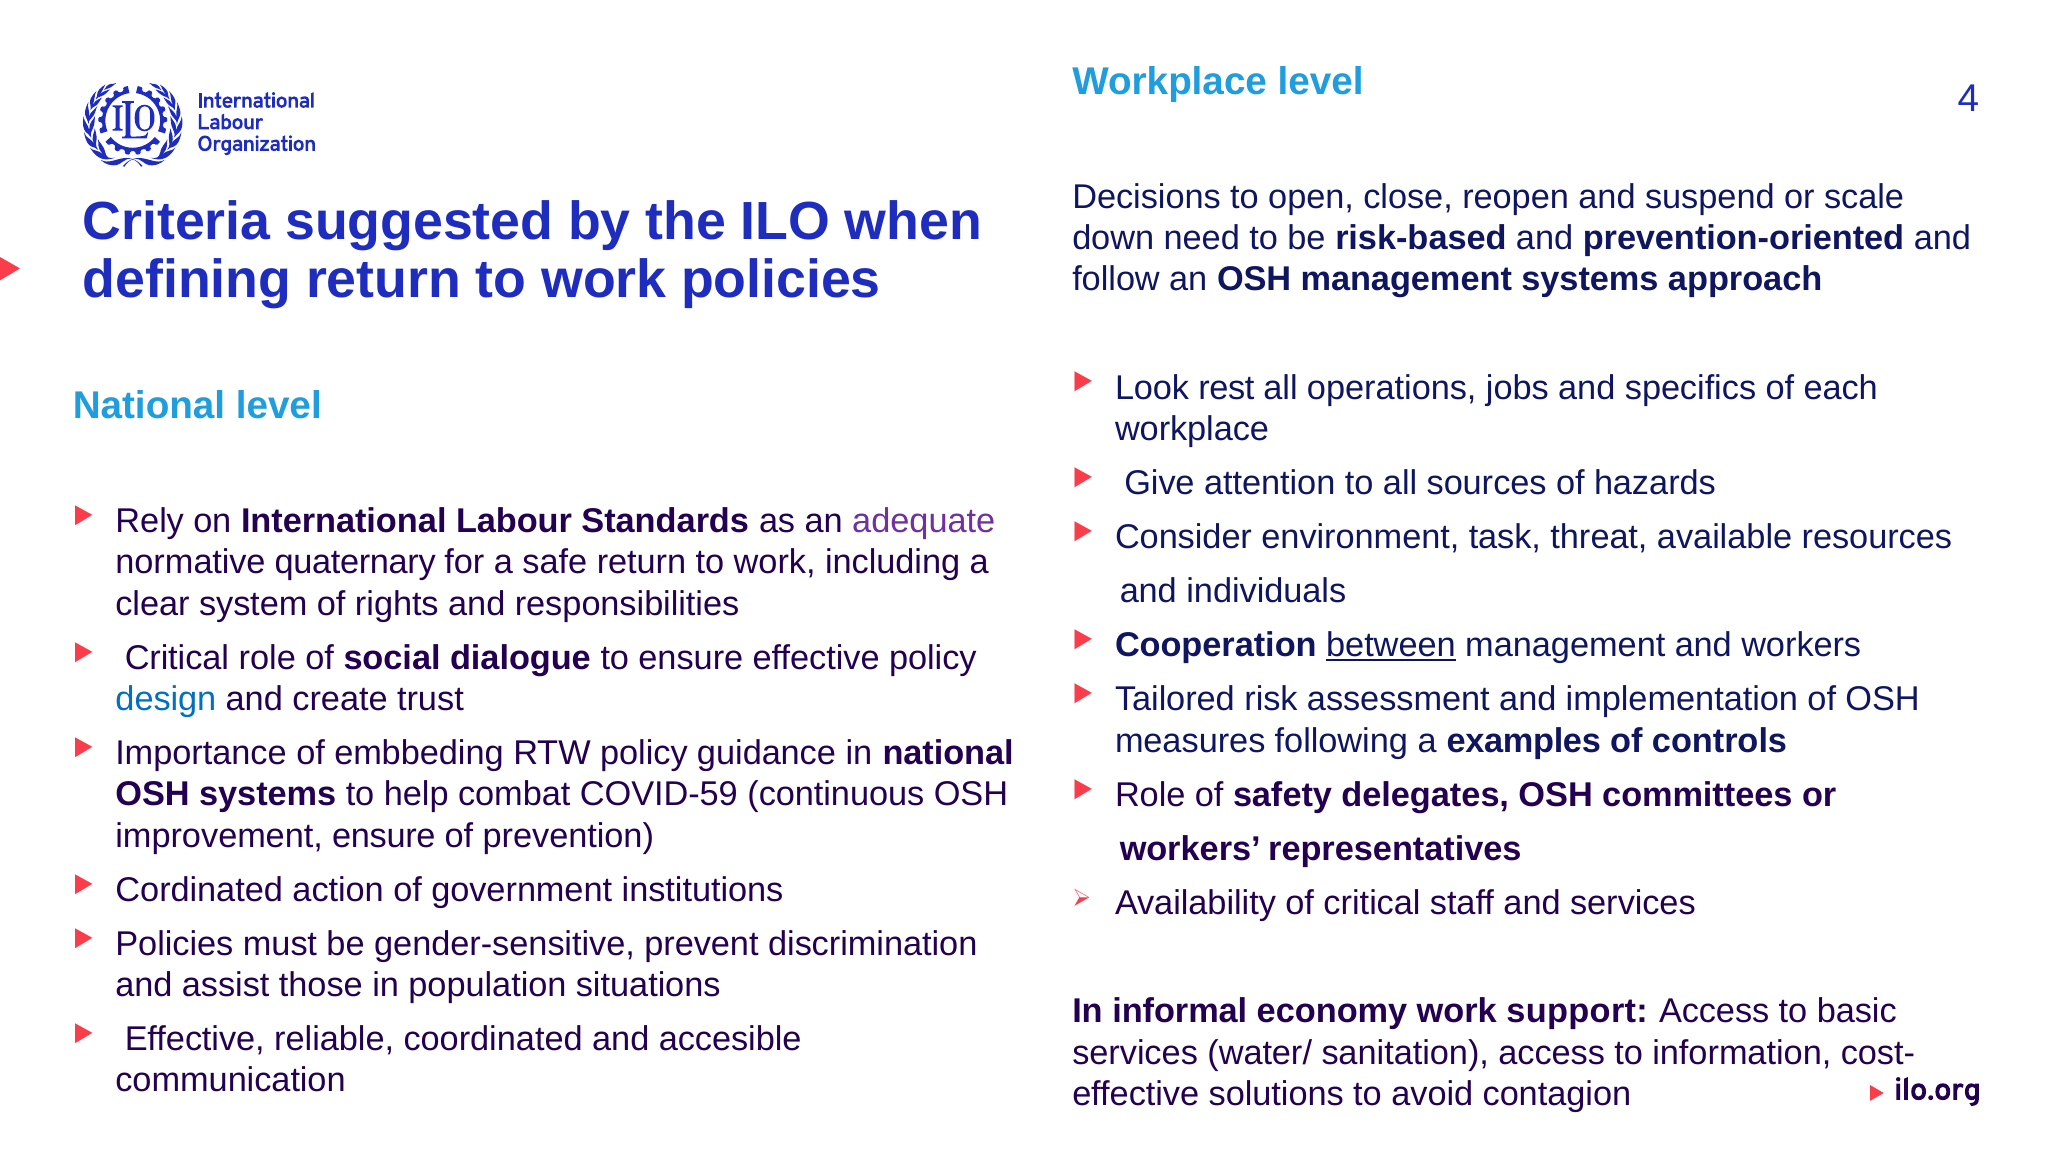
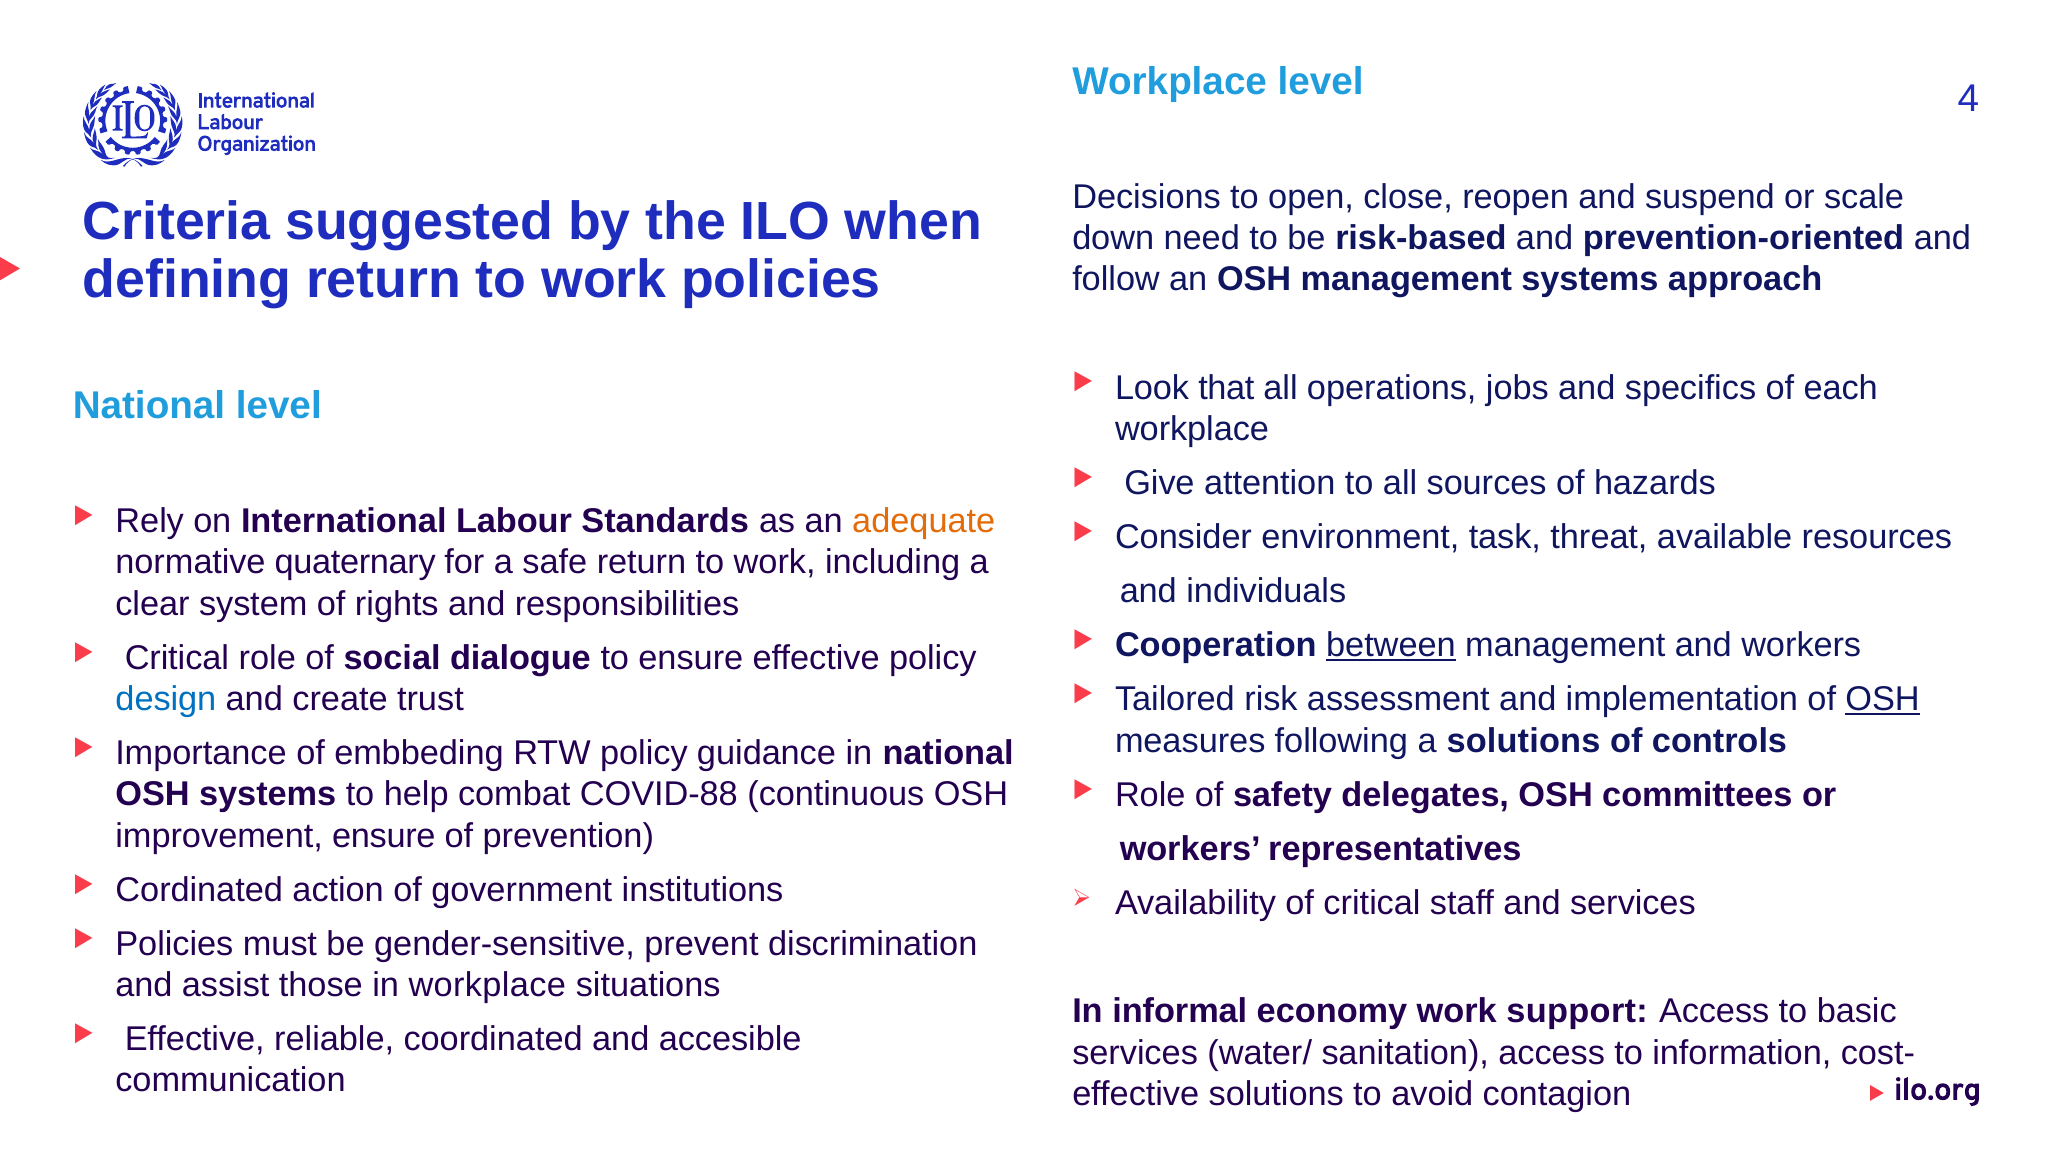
rest: rest -> that (1226, 388)
adequate colour: purple -> orange (924, 521)
OSH underline: none -> present (1883, 700)
a examples: examples -> solutions (1523, 741)
COVID-59: COVID-59 -> COVID-88 (659, 794)
in population: population -> workplace (487, 985)
